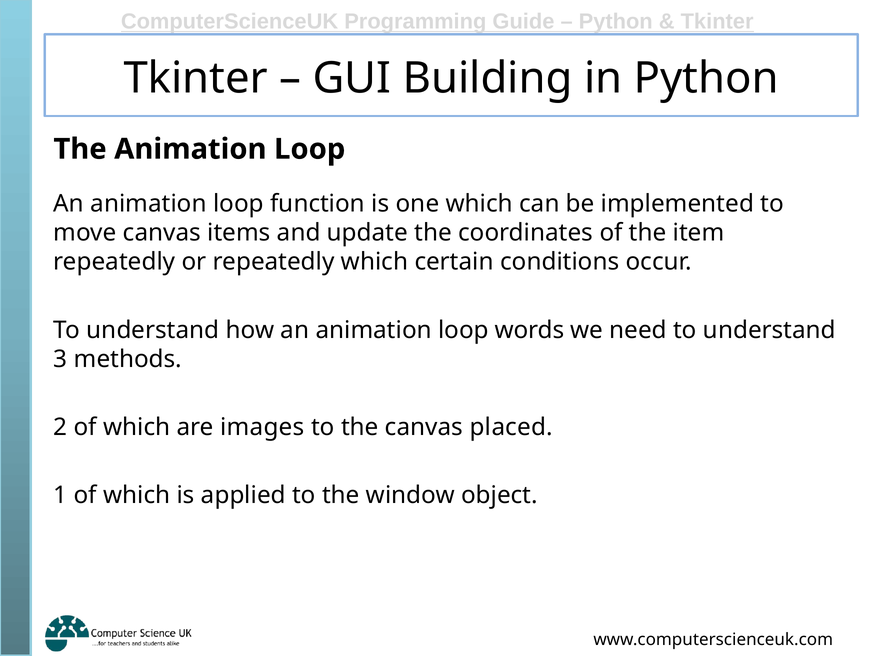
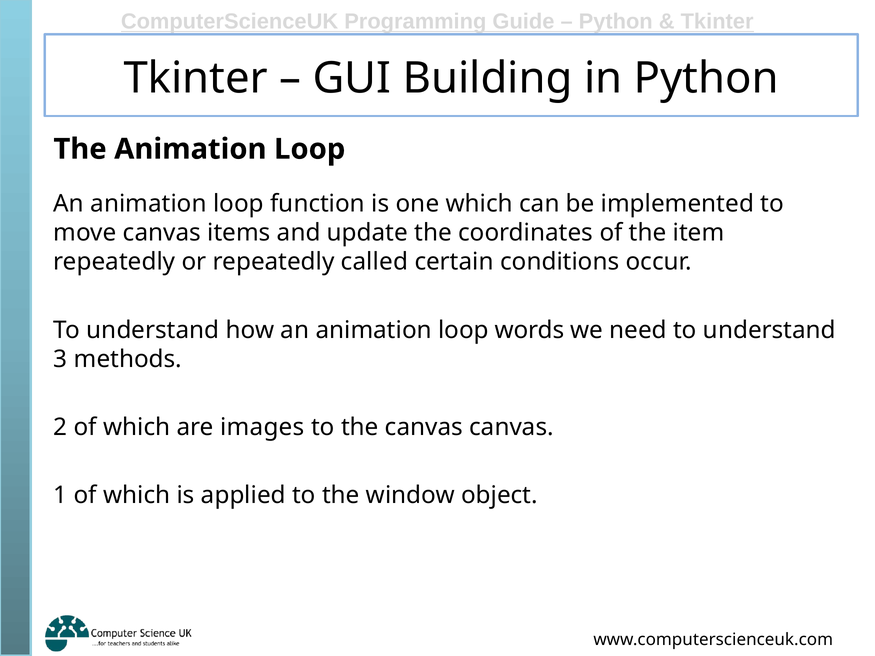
repeatedly which: which -> called (374, 262)
canvas placed: placed -> canvas (512, 428)
